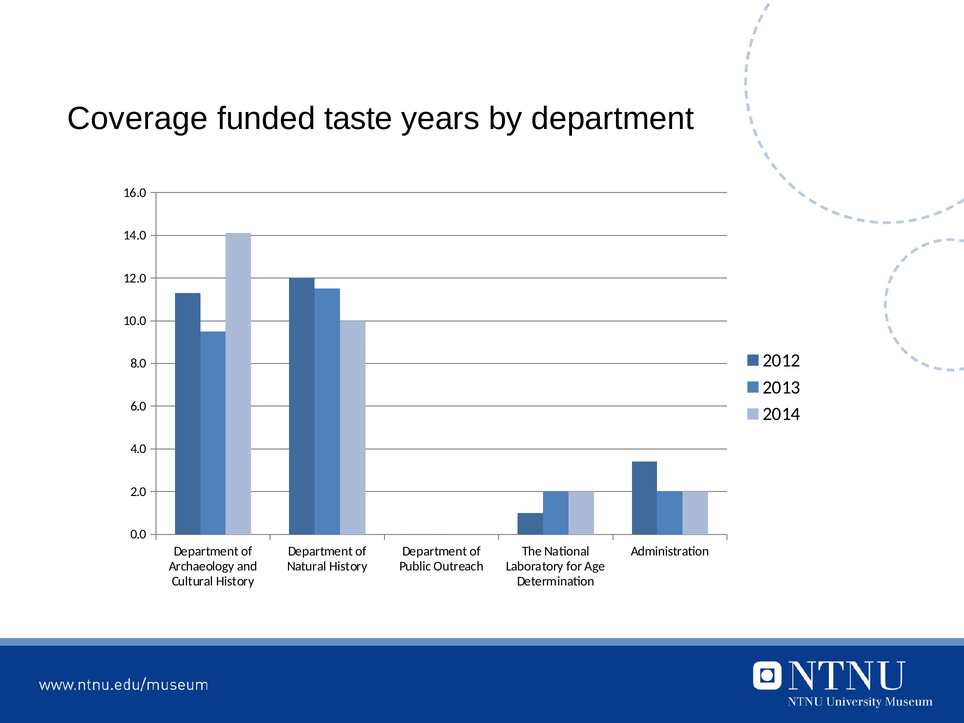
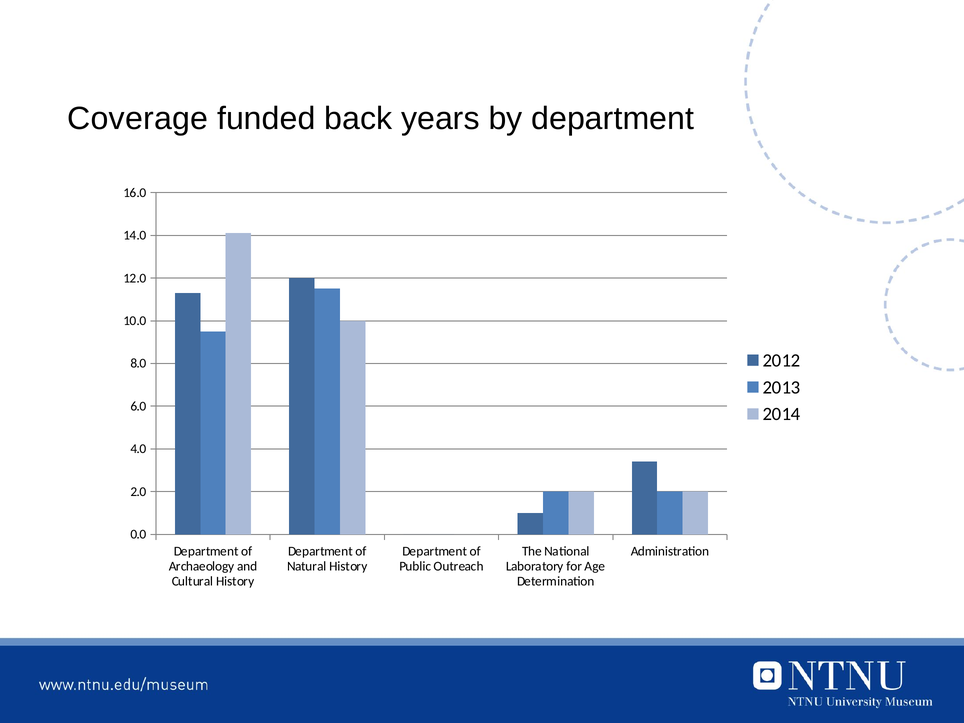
taste: taste -> back (358, 119)
